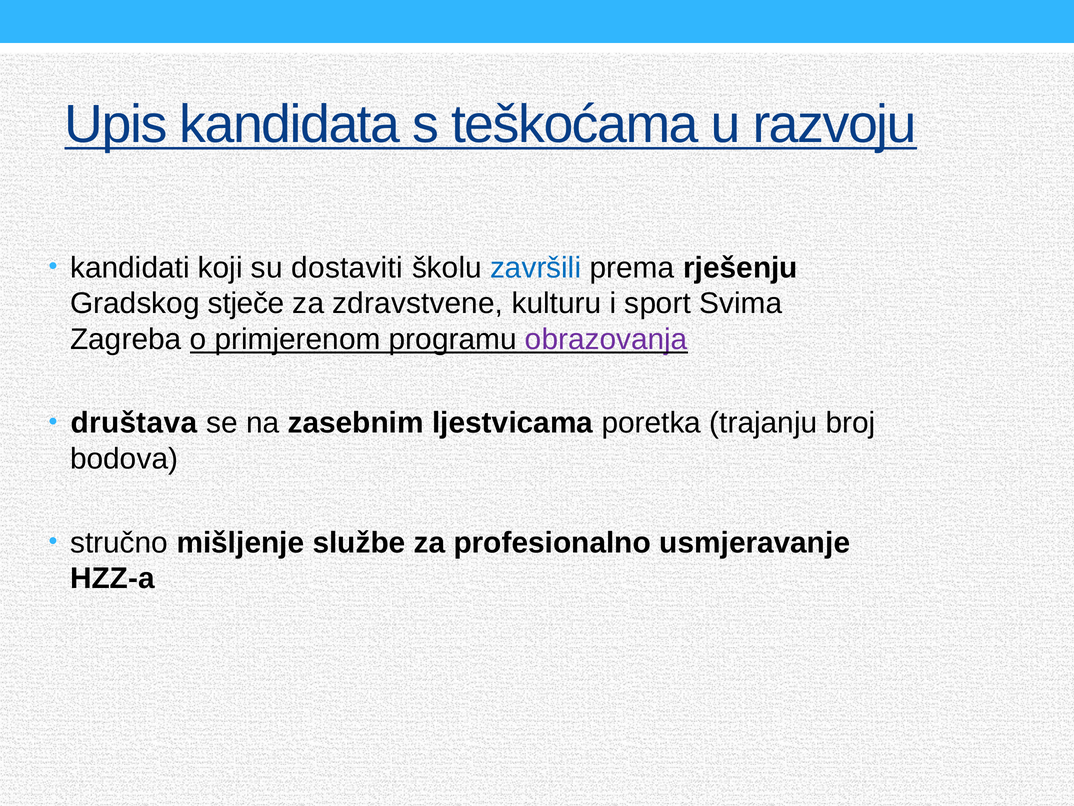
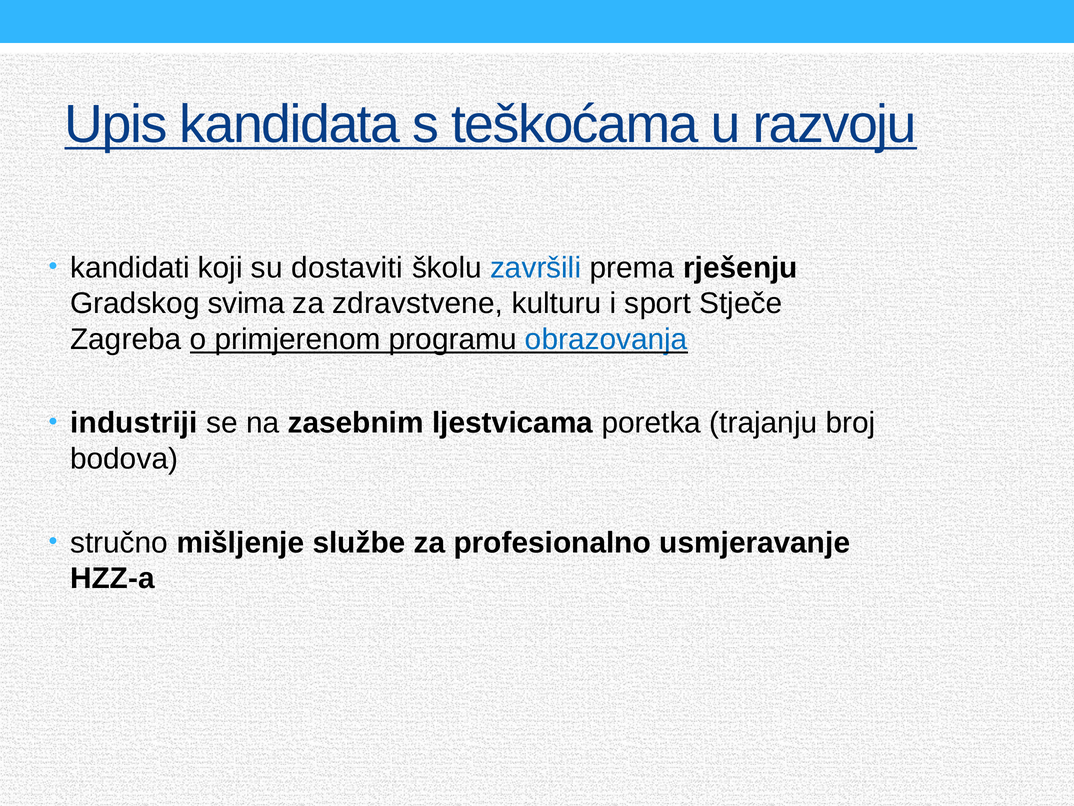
stječe: stječe -> svima (246, 303)
Svima: Svima -> Stječe (741, 303)
obrazovanja colour: purple -> blue (606, 339)
društava: društava -> industriji (134, 423)
